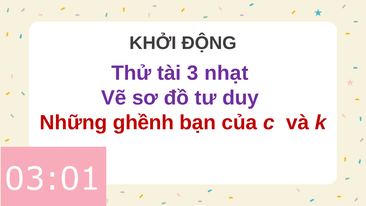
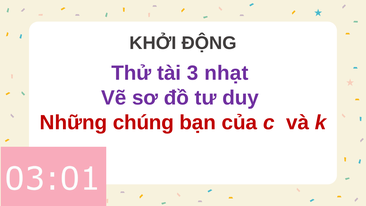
ghềnh: ghềnh -> chúng (143, 123)
